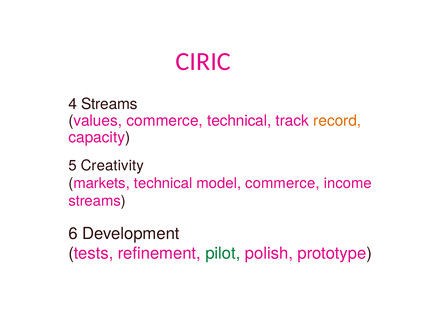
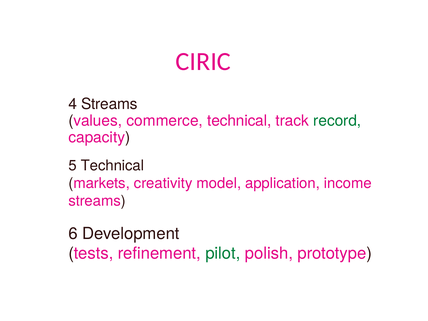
record colour: orange -> green (337, 121)
5 Creativity: Creativity -> Technical (112, 165)
markets technical: technical -> creativity (163, 183)
model commerce: commerce -> application (283, 183)
